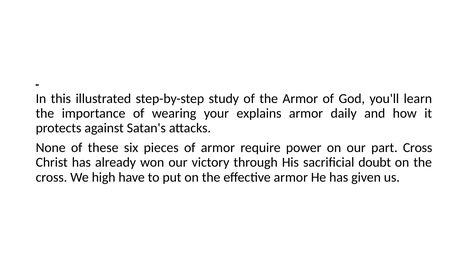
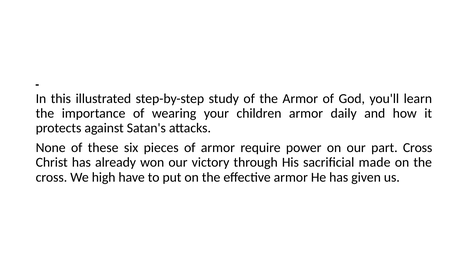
explains: explains -> children (259, 113)
doubt: doubt -> made (375, 163)
